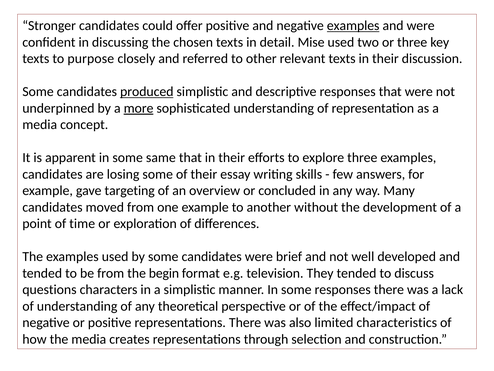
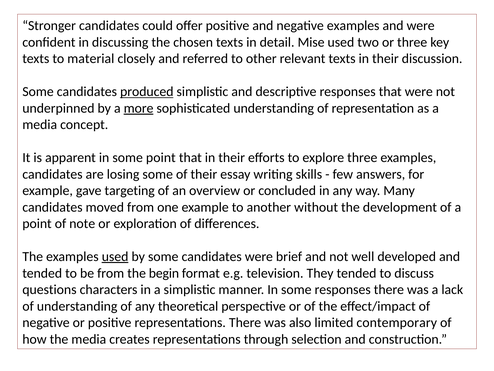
examples underline: present -> none (353, 26)
purpose: purpose -> material (91, 59)
some same: same -> point (161, 157)
time: time -> note (82, 223)
used underline: none -> present (115, 256)
characteristics: characteristics -> contemporary (397, 322)
